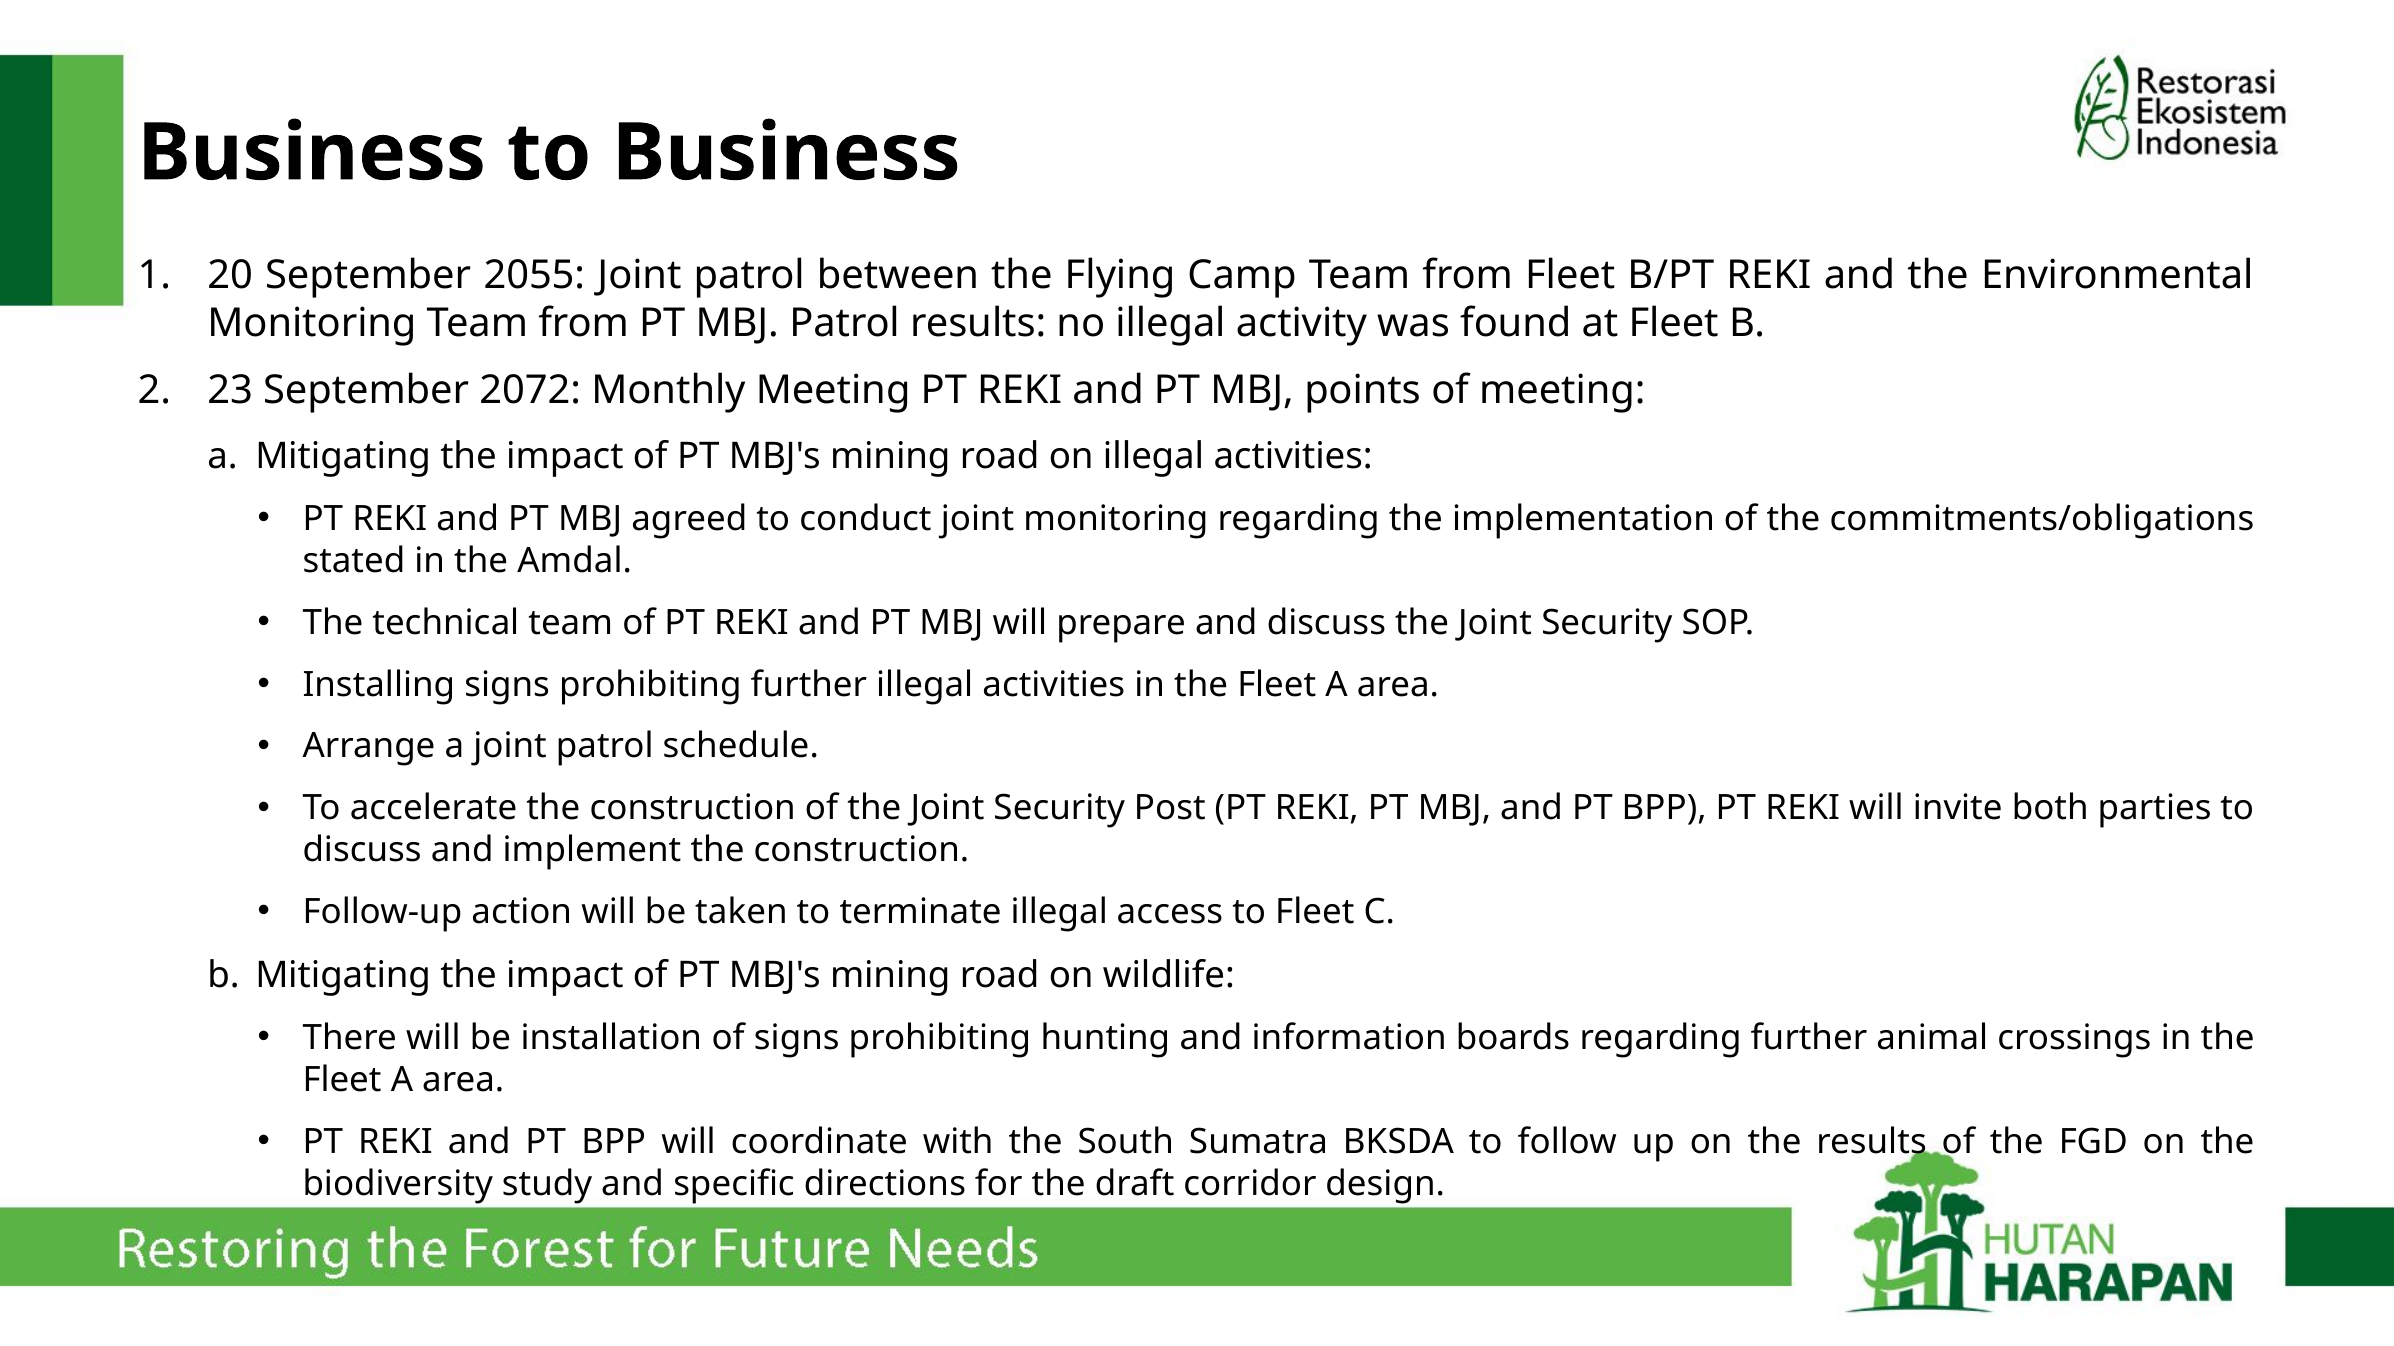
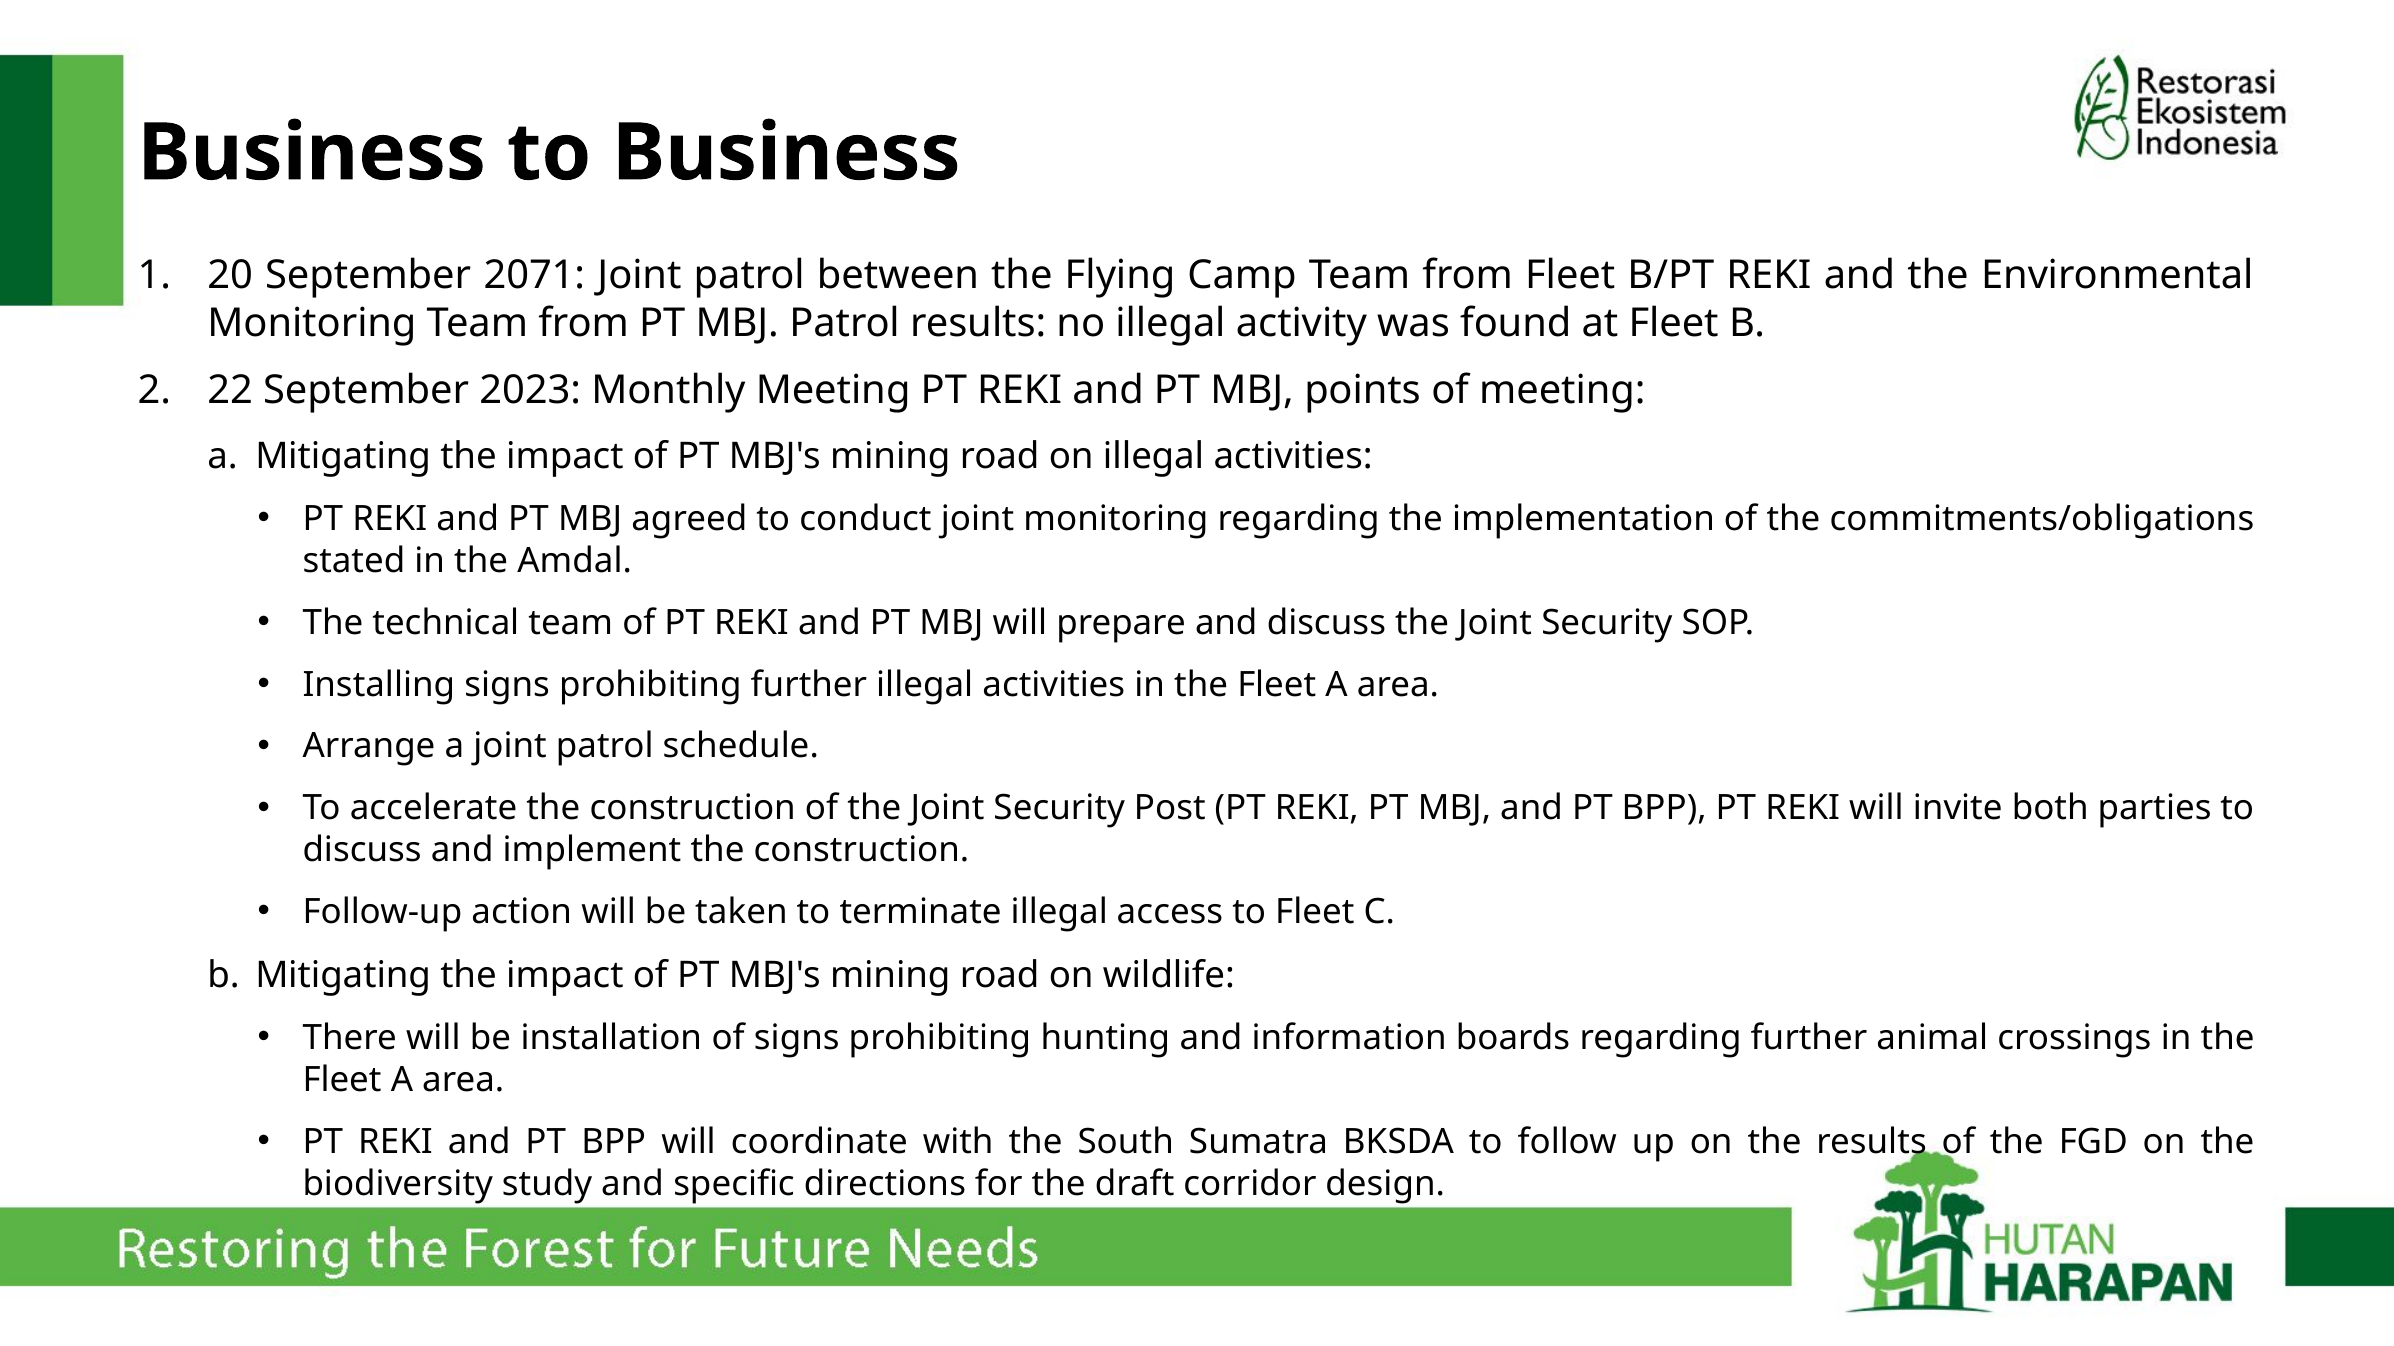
2055: 2055 -> 2071 (534, 275)
23: 23 -> 22 (230, 391)
2072: 2072 -> 2023 (530, 391)
